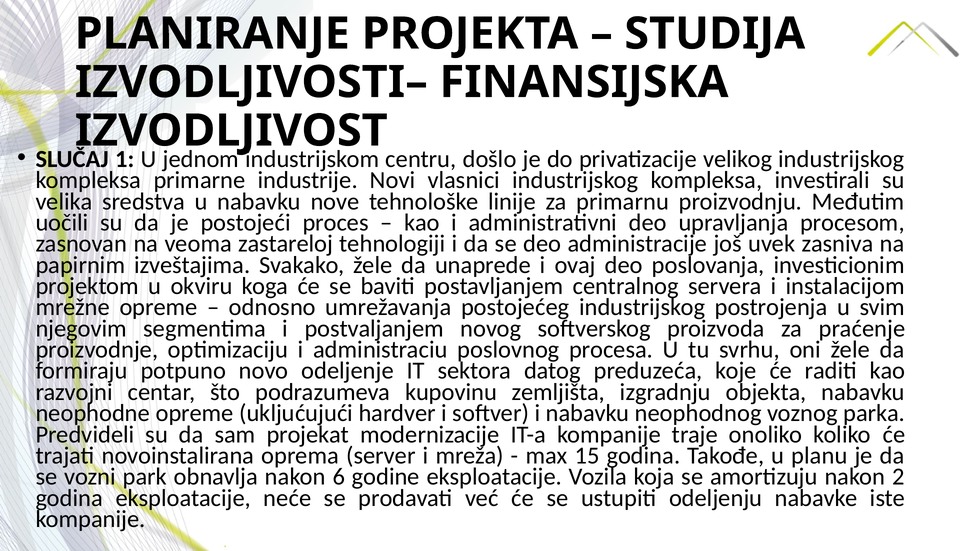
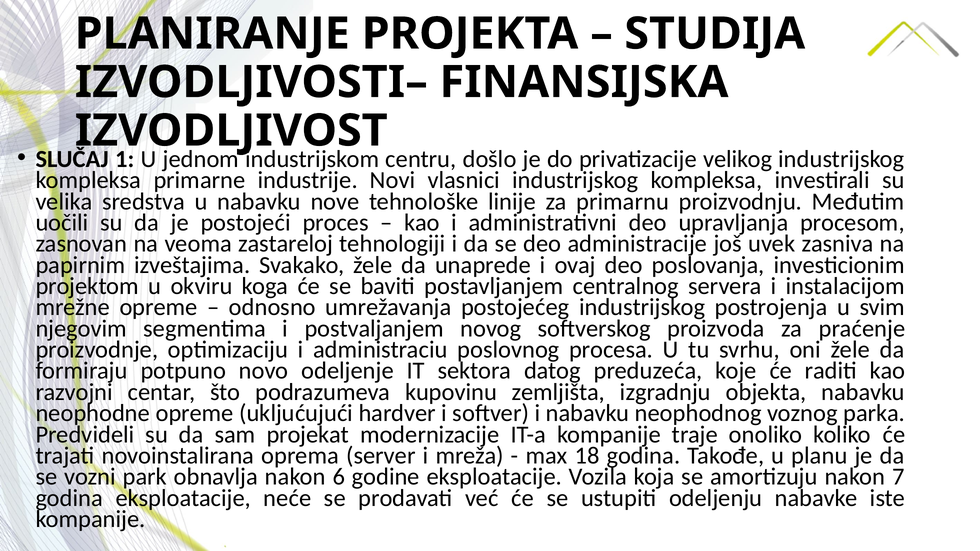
15: 15 -> 18 (587, 456)
2: 2 -> 7 (898, 477)
